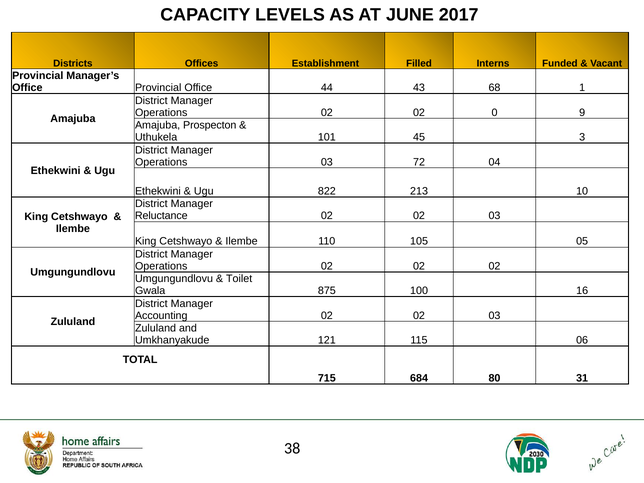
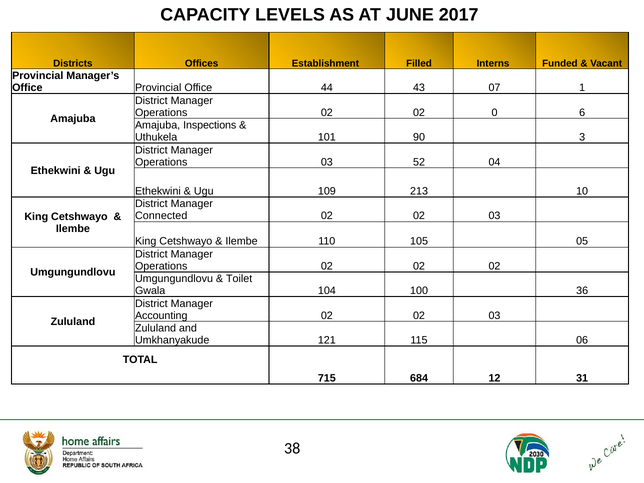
68: 68 -> 07 (494, 88)
9: 9 -> 6 (582, 112)
Prospecton: Prospecton -> Inspections (210, 125)
45: 45 -> 90 (419, 137)
72: 72 -> 52 (419, 162)
822: 822 -> 109 (327, 191)
Reluctance: Reluctance -> Connected (161, 216)
875: 875 -> 104 (327, 291)
16: 16 -> 36 (582, 291)
80: 80 -> 12 (494, 378)
